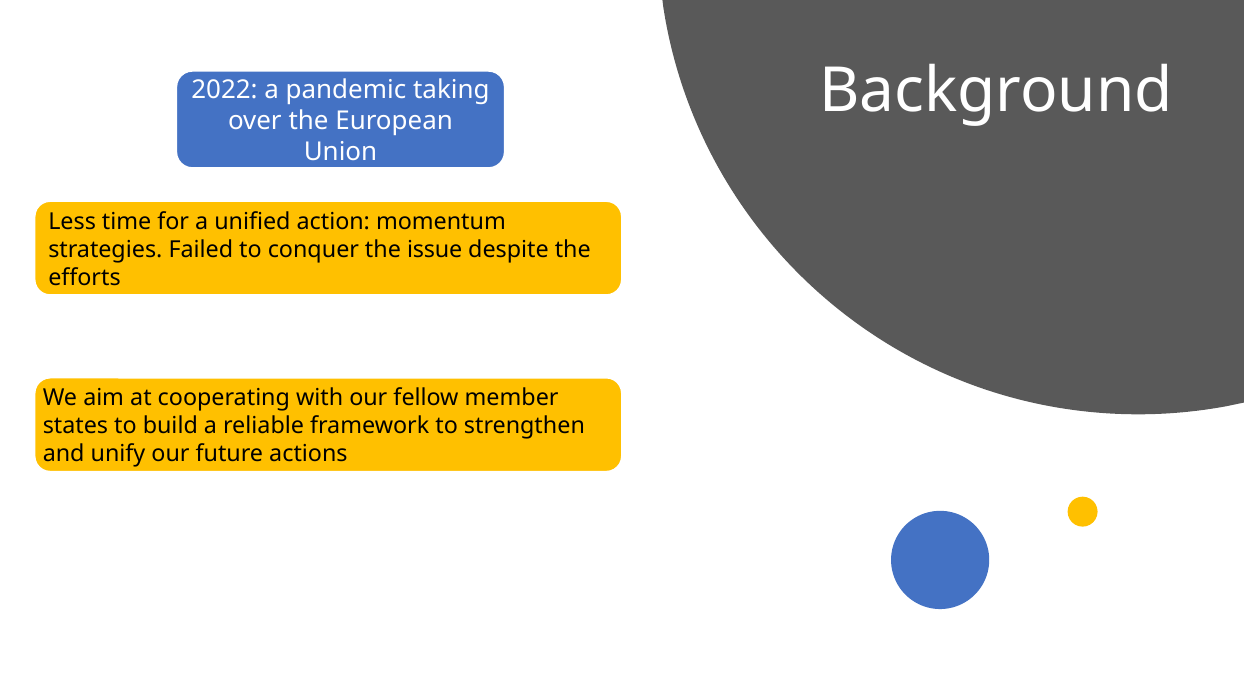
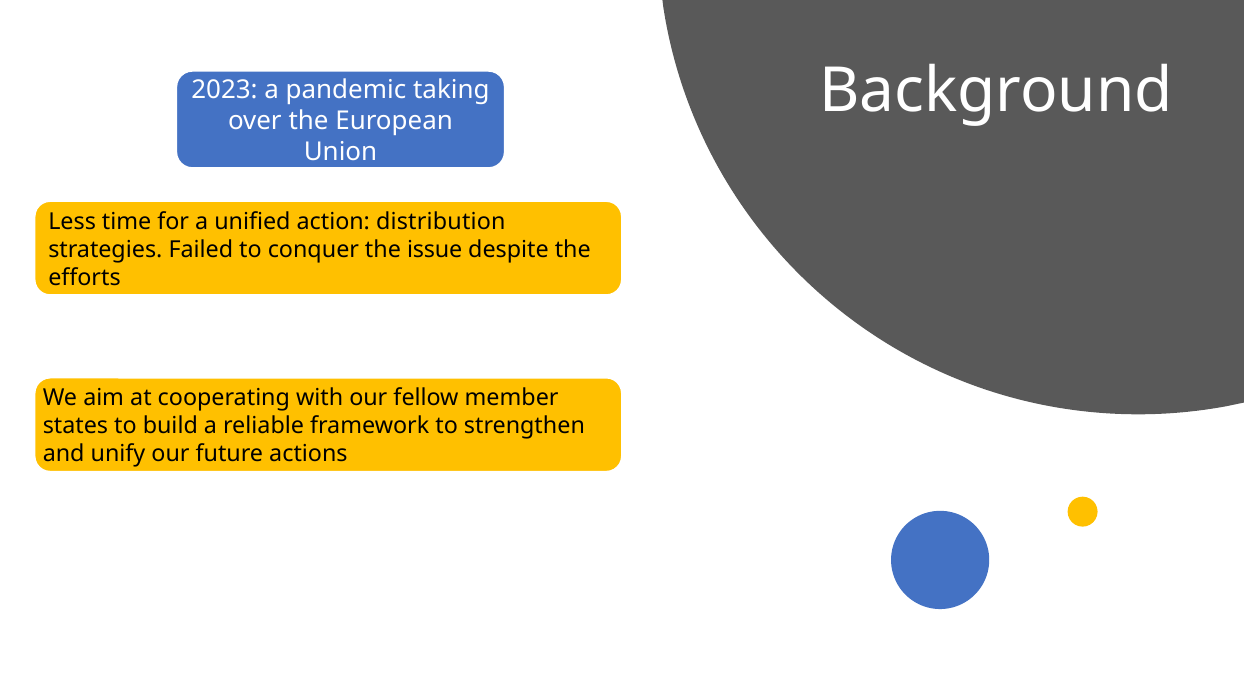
2022: 2022 -> 2023 (225, 90)
momentum: momentum -> distribution (441, 222)
